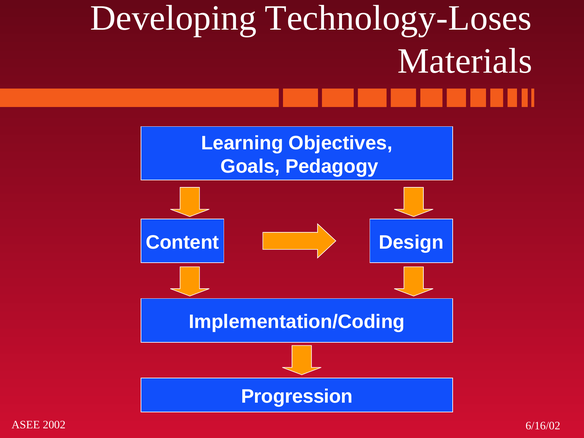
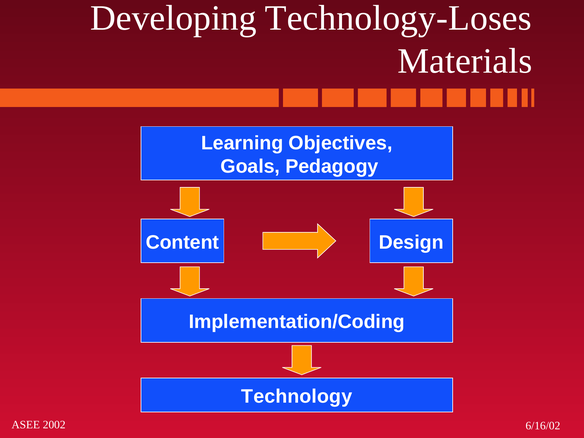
Progression: Progression -> Technology (297, 396)
